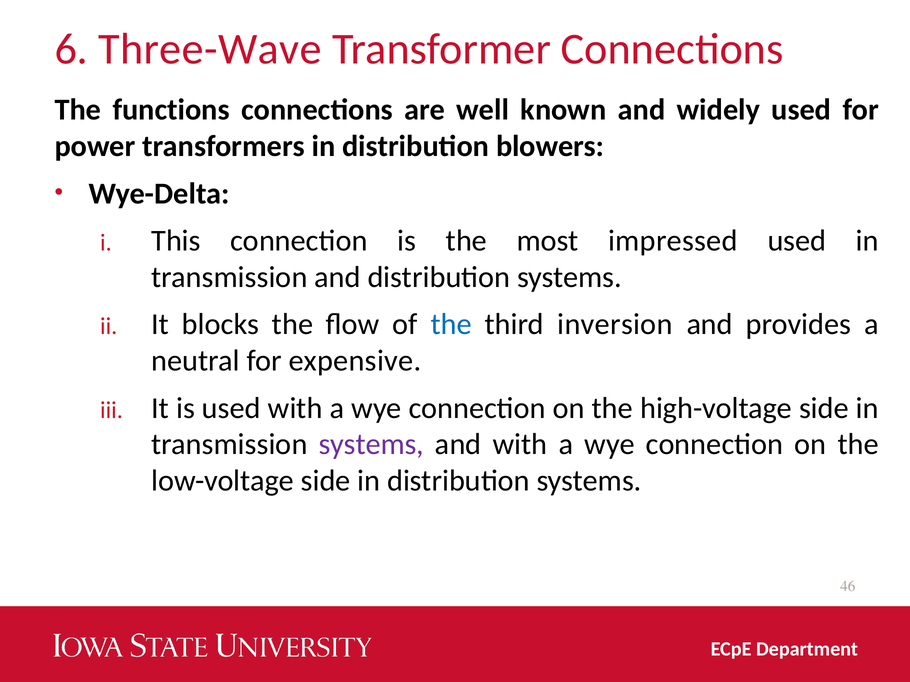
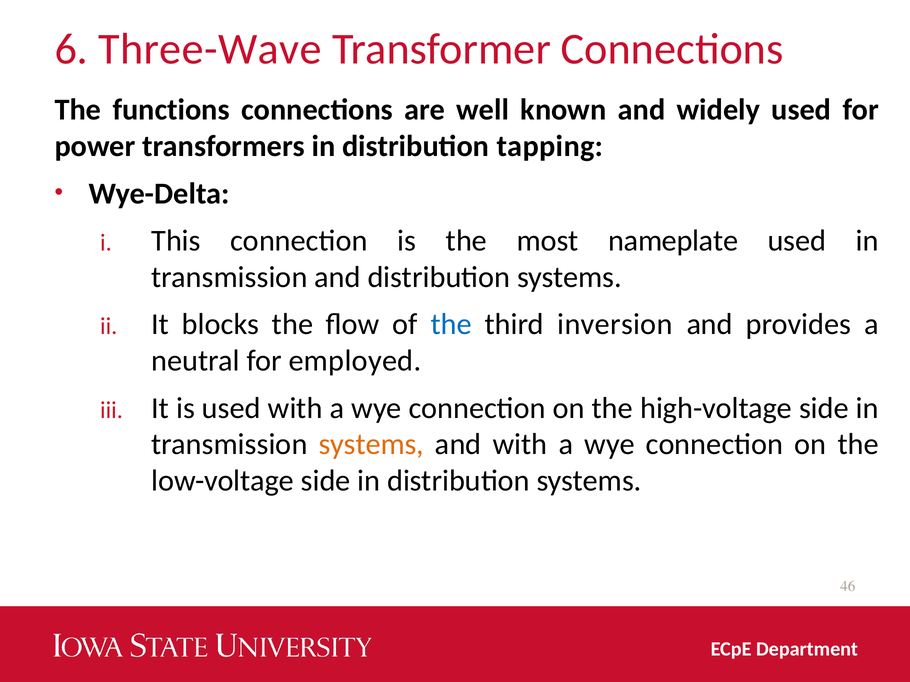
blowers: blowers -> tapping (550, 146)
impressed: impressed -> nameplate (673, 241)
expensive: expensive -> employed (355, 361)
systems colour: purple -> orange (371, 445)
